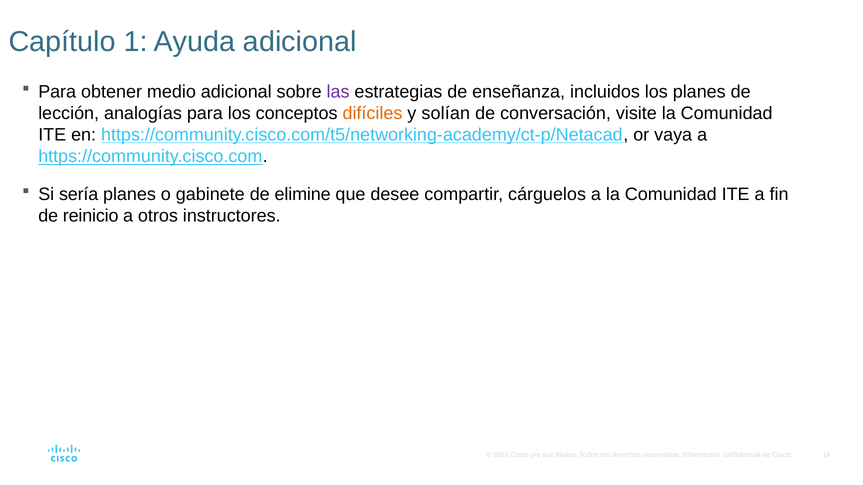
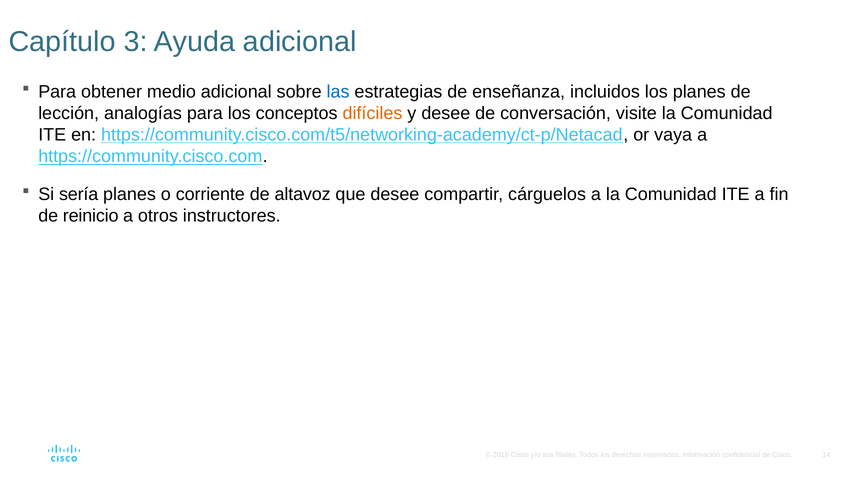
1: 1 -> 3 (136, 42)
las colour: purple -> blue (338, 92)
y solían: solían -> desee (446, 113)
gabinete: gabinete -> corriente (210, 194)
elimine: elimine -> altavoz (303, 194)
